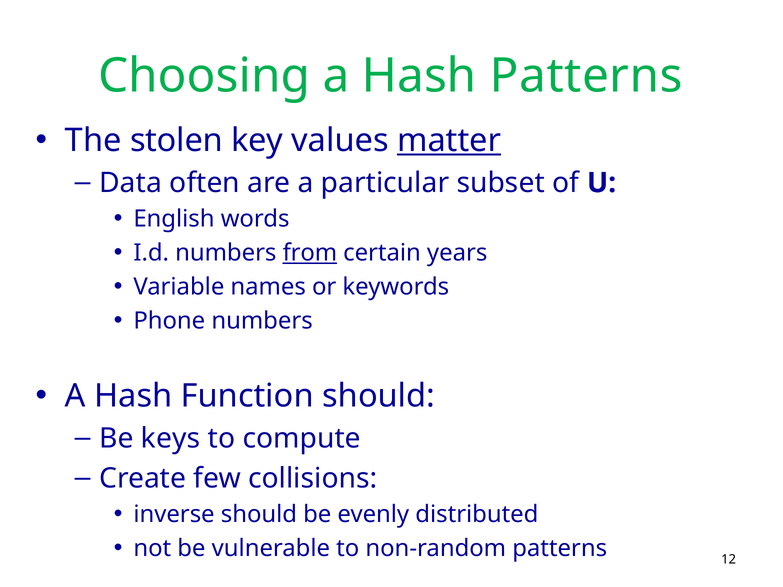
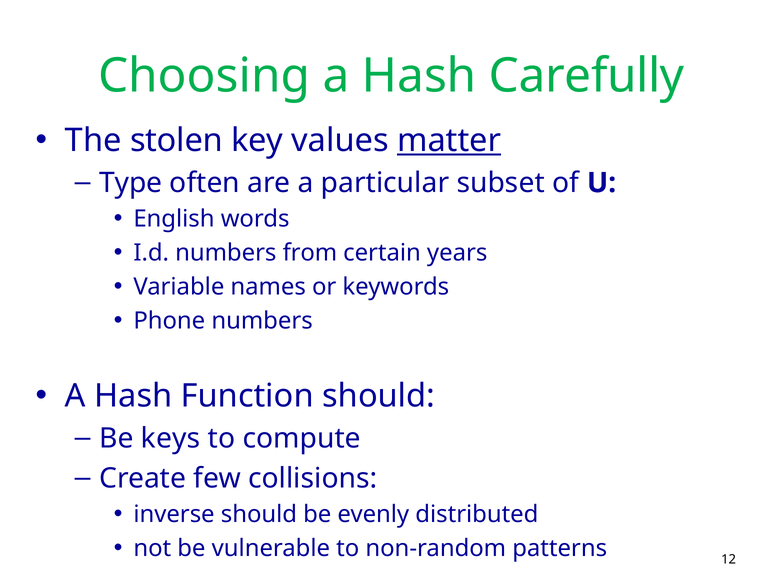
Hash Patterns: Patterns -> Carefully (587, 76)
Data: Data -> Type (131, 183)
from underline: present -> none (310, 253)
